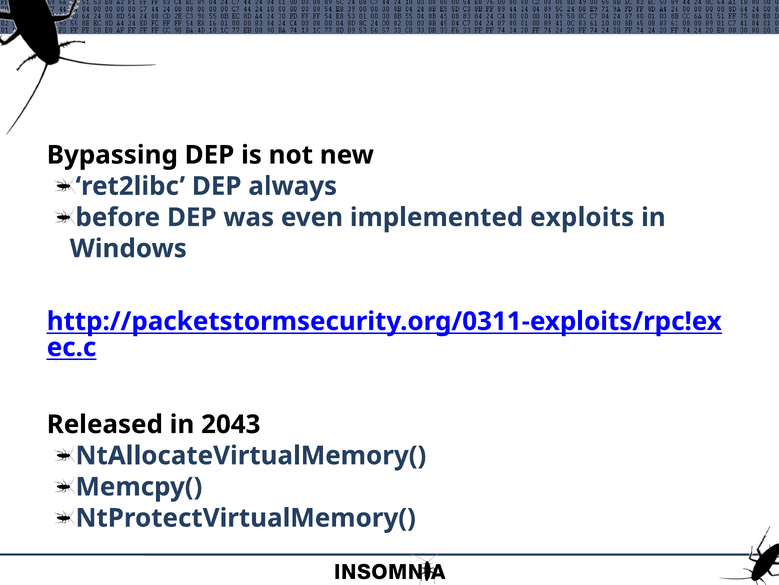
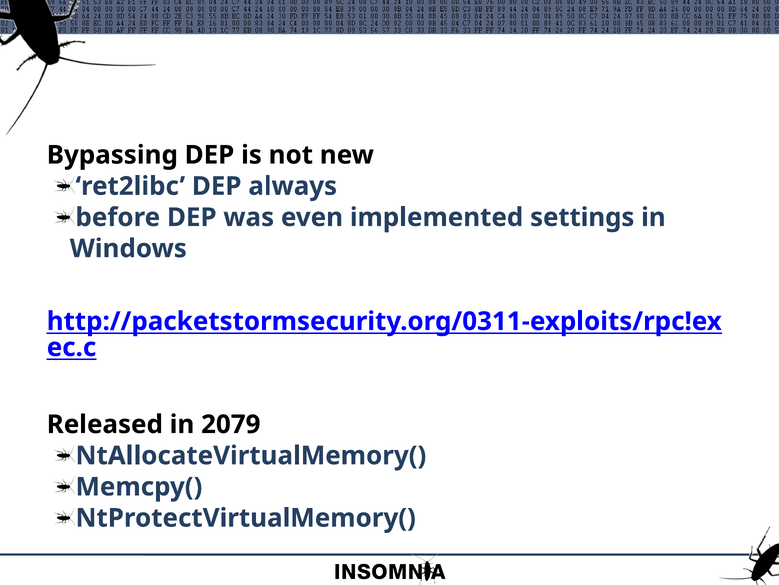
exploits: exploits -> settings (582, 217)
2043: 2043 -> 2079 (231, 424)
